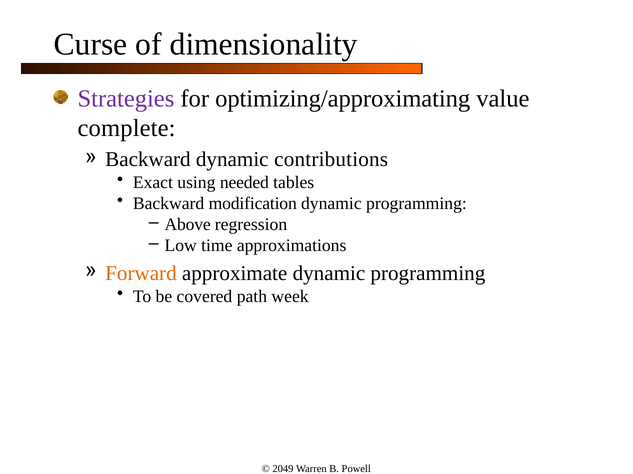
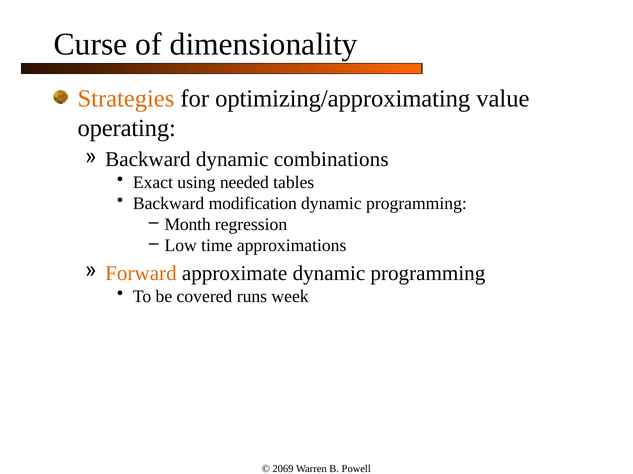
Strategies colour: purple -> orange (126, 99)
complete: complete -> operating (127, 128)
contributions: contributions -> combinations (331, 160)
Above: Above -> Month (188, 225)
path: path -> runs (252, 297)
2049: 2049 -> 2069 (283, 470)
